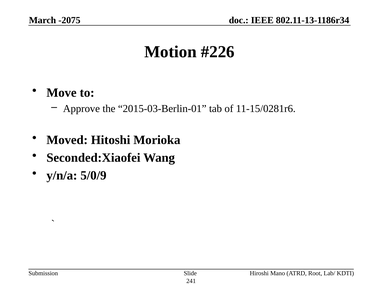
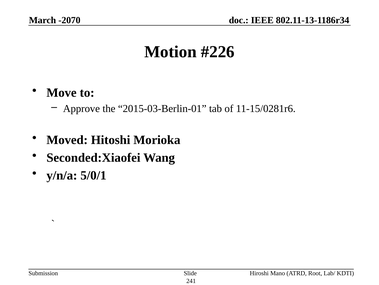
-2075: -2075 -> -2070 (69, 20)
5/0/9: 5/0/9 -> 5/0/1 (93, 175)
